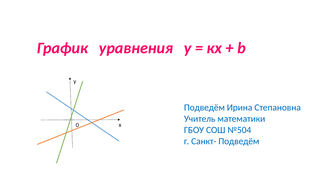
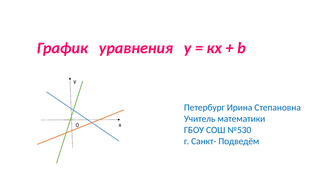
Подведём: Подведём -> Петербург (204, 107)
№504: №504 -> №530 (239, 130)
